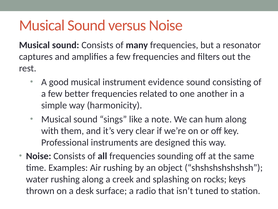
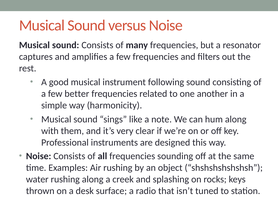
evidence: evidence -> following (166, 82)
